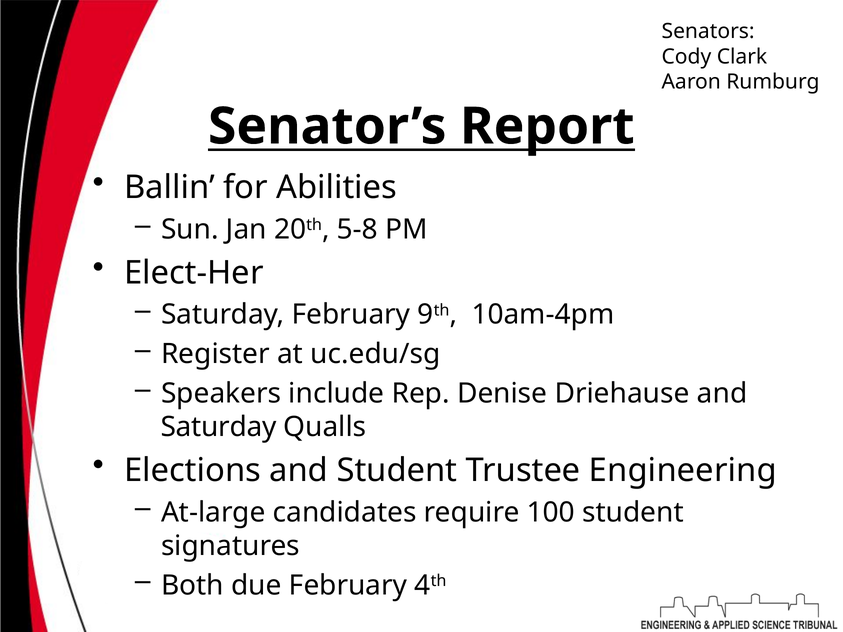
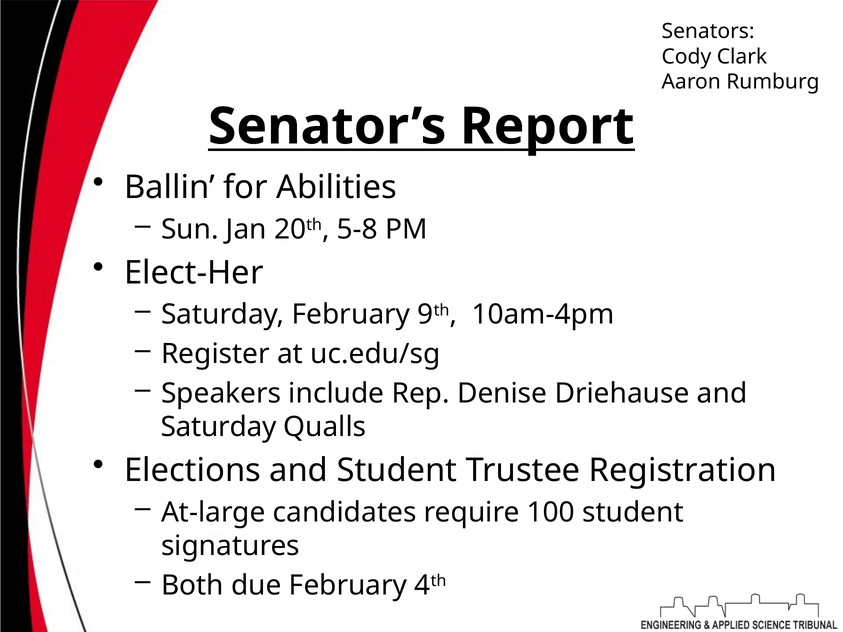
Engineering: Engineering -> Registration (683, 471)
